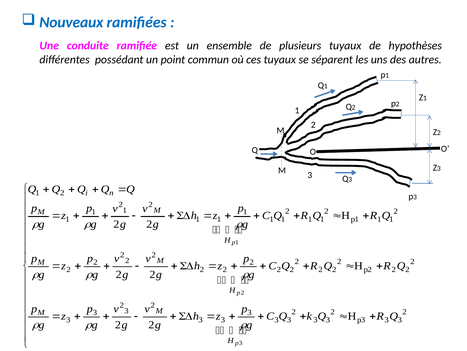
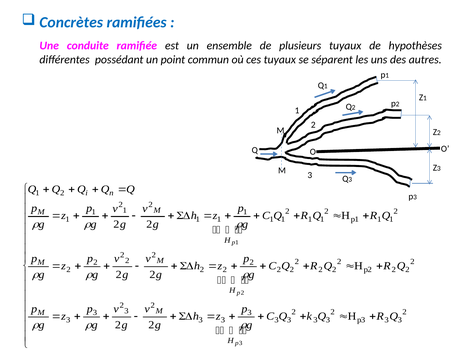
Nouveaux: Nouveaux -> Concrètes (71, 22)
